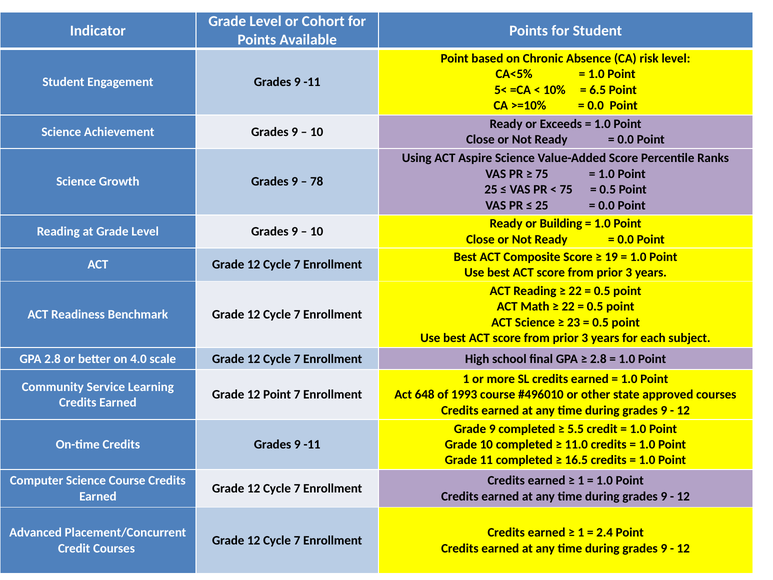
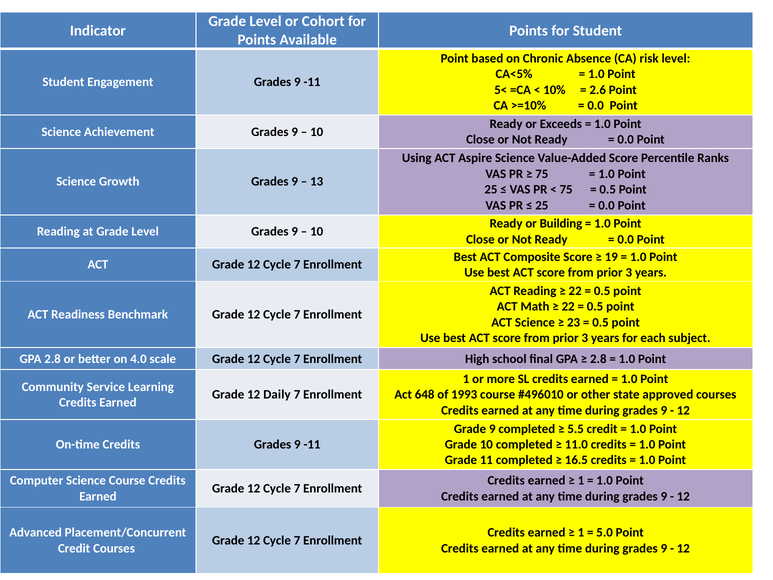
6.5: 6.5 -> 2.6 (598, 90)
78: 78 -> 13 (317, 182)
12 Point: Point -> Daily (277, 395)
2.4: 2.4 -> 5.0 (605, 532)
